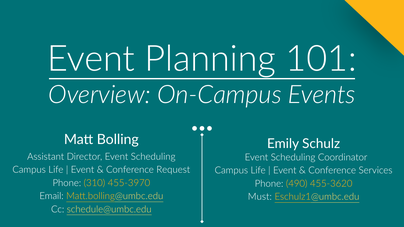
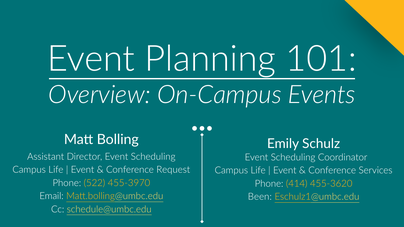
310: 310 -> 522 (94, 183)
490: 490 -> 414 (297, 184)
Must: Must -> Been (260, 197)
